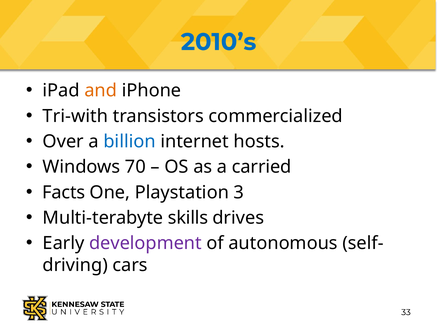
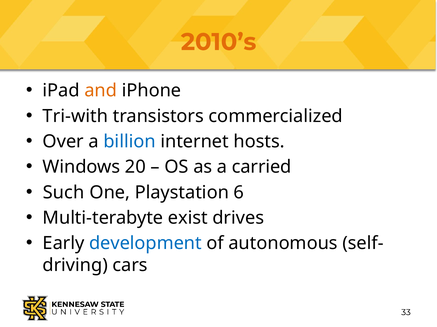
2010’s colour: blue -> orange (219, 42)
70: 70 -> 20 (135, 167)
Facts: Facts -> Such (64, 193)
3: 3 -> 6 (239, 193)
skills: skills -> exist (188, 218)
development colour: purple -> blue (145, 244)
